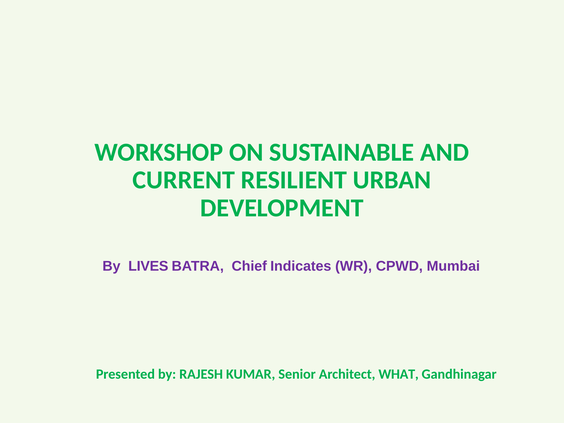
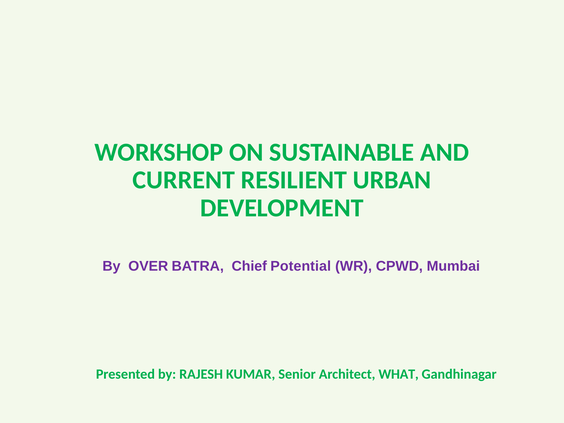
LIVES: LIVES -> OVER (148, 266)
Indicates: Indicates -> Potential (301, 266)
